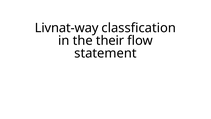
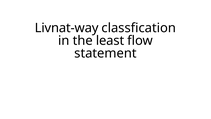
their: their -> least (110, 41)
